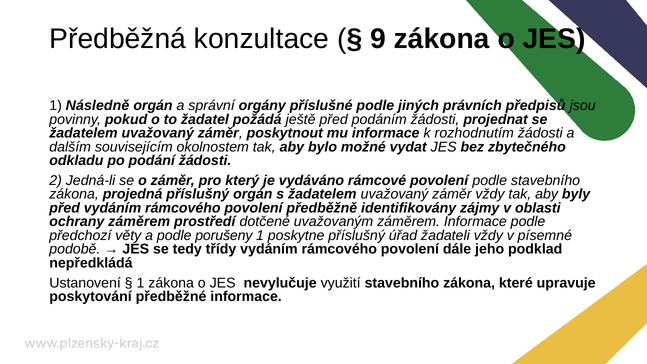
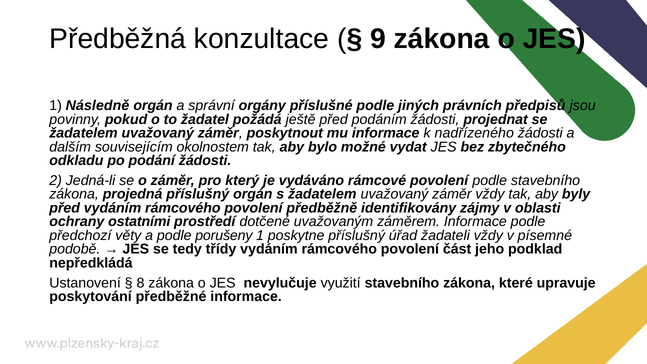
rozhodnutím: rozhodnutím -> nadřízeného (474, 133)
ochrany záměrem: záměrem -> ostatními (139, 222)
dále: dále -> část (457, 249)
1: 1 -> 8 (140, 283)
